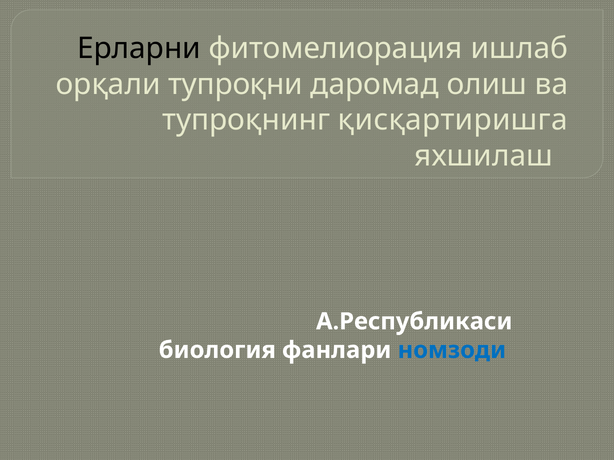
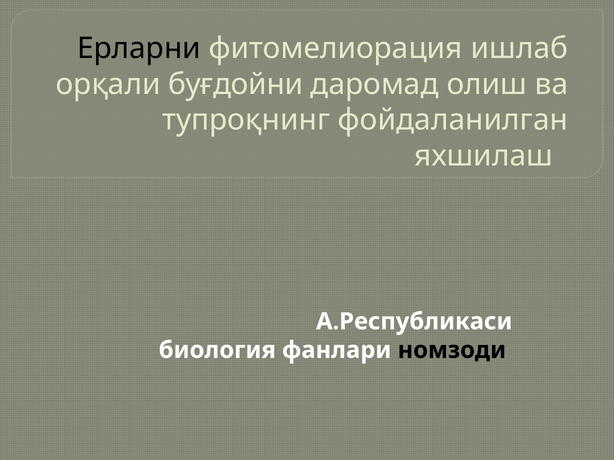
тупроқни: тупроқни -> буғдойни (236, 84)
қисқартиришга: қисқартиришга -> фойдаланилган (453, 120)
номзоди colour: blue -> black (452, 350)
